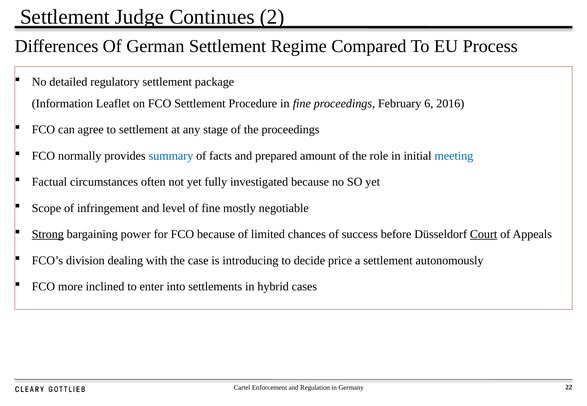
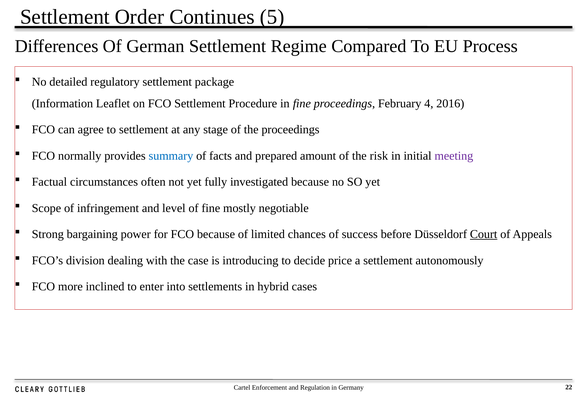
Judge: Judge -> Order (139, 17)
2: 2 -> 5 (272, 17)
6: 6 -> 4 (429, 104)
role: role -> risk (379, 156)
meeting colour: blue -> purple (454, 156)
Strong underline: present -> none (48, 234)
